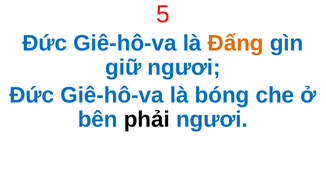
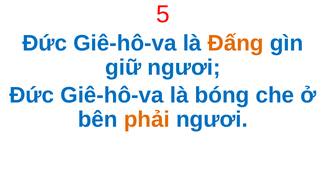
phải colour: black -> orange (147, 119)
